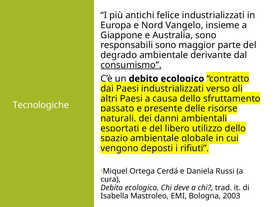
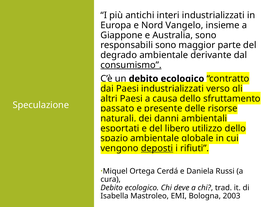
felice: felice -> interi (168, 15)
Tecnologiche: Tecnologiche -> Speculazione (41, 105)
deposti underline: none -> present (157, 148)
